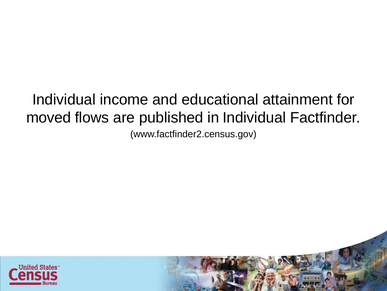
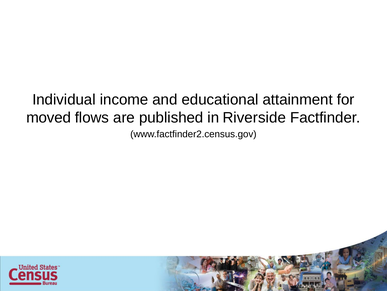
in Individual: Individual -> Riverside (254, 117)
